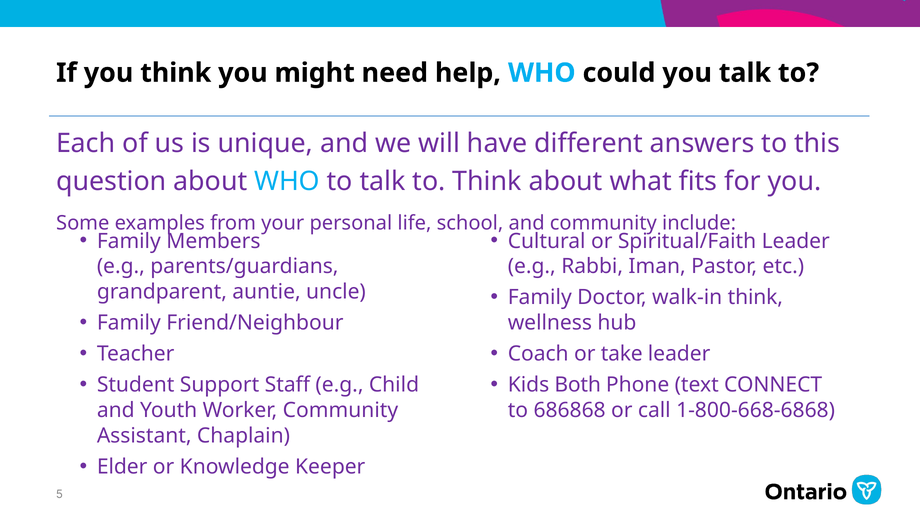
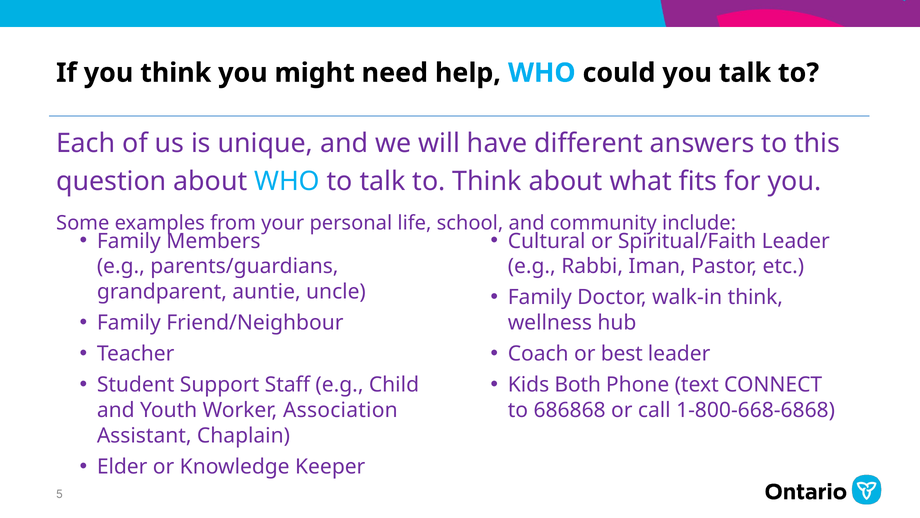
take: take -> best (622, 354)
Worker Community: Community -> Association (340, 410)
